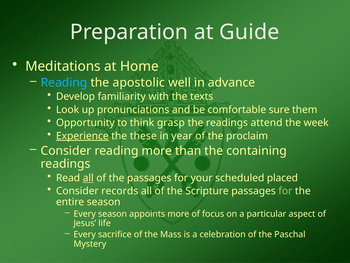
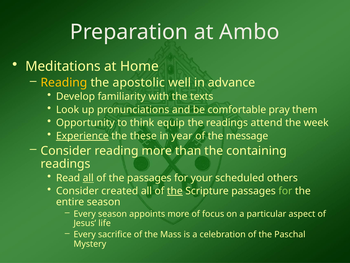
Guide: Guide -> Ambo (249, 32)
Reading colour: light blue -> yellow (64, 82)
sure: sure -> pray (279, 109)
grasp: grasp -> equip (171, 123)
proclaim: proclaim -> message (247, 136)
placed: placed -> others (282, 178)
records: records -> created (120, 191)
the underline: none -> present (175, 191)
